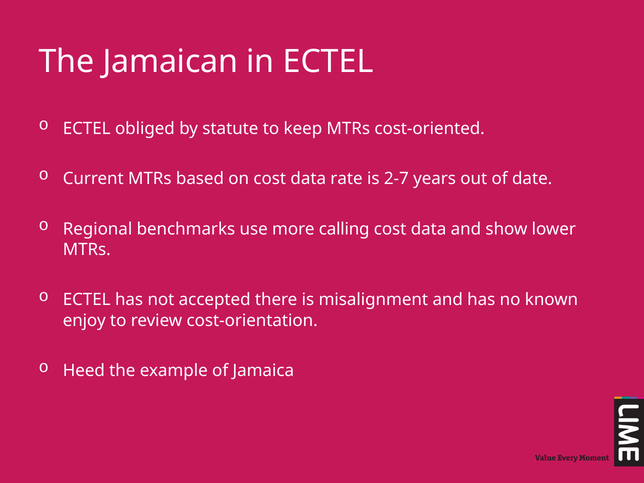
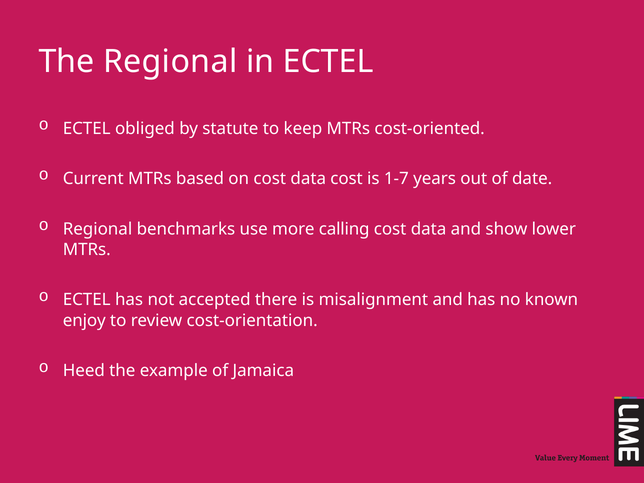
The Jamaican: Jamaican -> Regional (170, 61)
data rate: rate -> cost (347, 179)
2-7: 2-7 -> 1-7 (396, 179)
